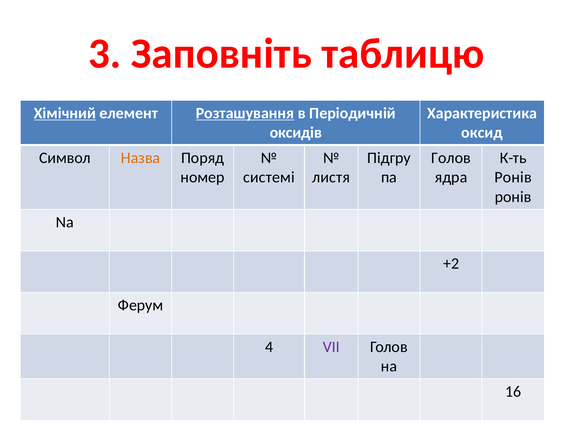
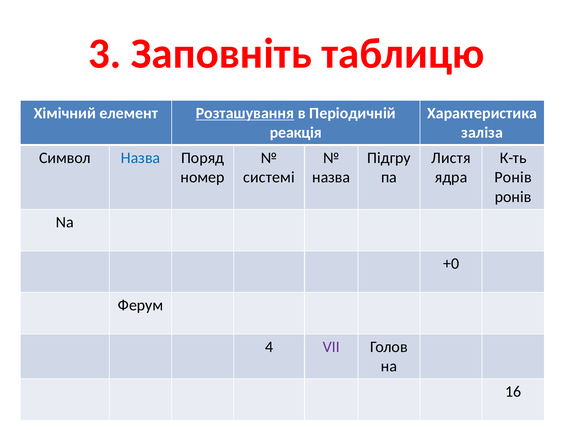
Хімічний underline: present -> none (65, 113)
оксидів: оксидів -> реакція (296, 133)
оксид: оксид -> заліза (482, 133)
Назва colour: orange -> blue (141, 158)
Голов: Голов -> Листя (451, 158)
листя: листя -> назва (331, 177)
+2: +2 -> +0 (451, 264)
